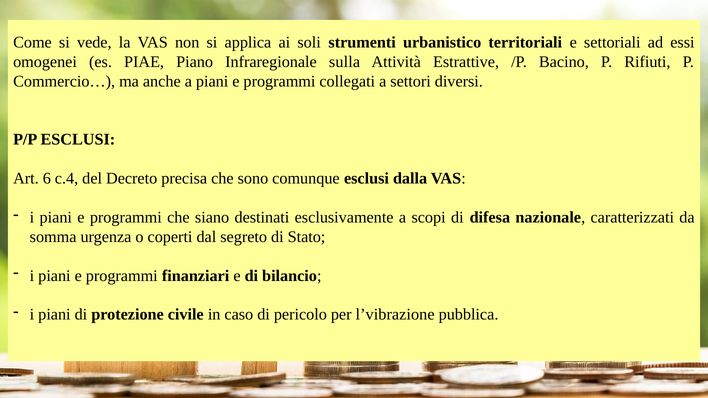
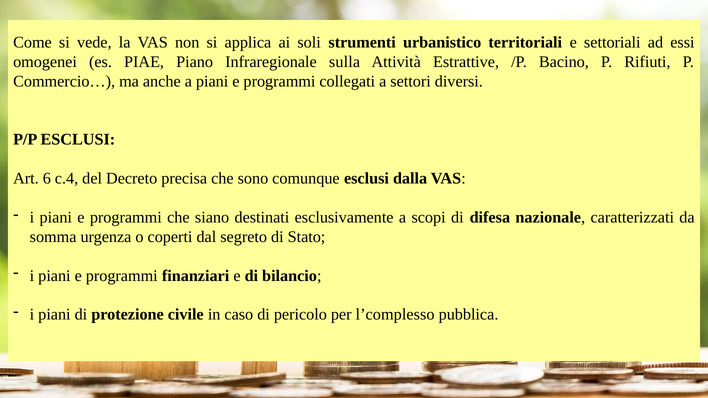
l’vibrazione: l’vibrazione -> l’complesso (395, 315)
